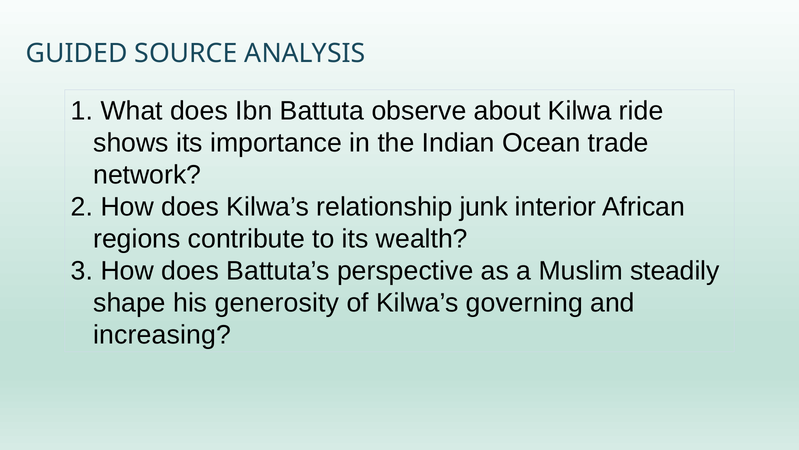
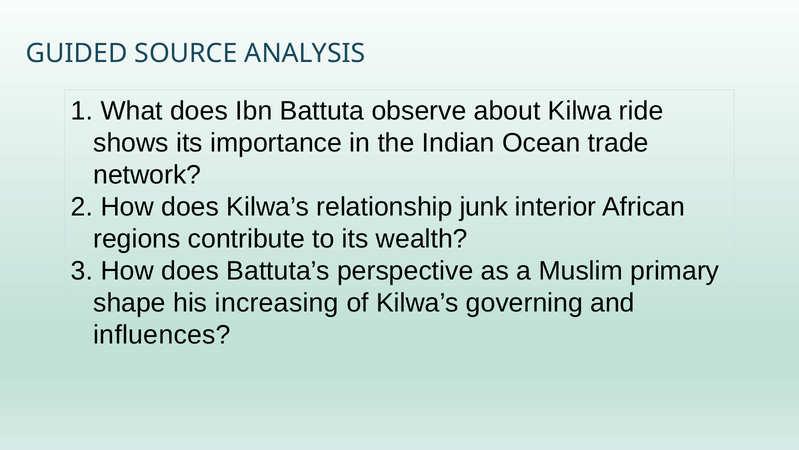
steadily: steadily -> primary (675, 271)
generosity: generosity -> increasing (277, 303)
increasing: increasing -> influences (162, 335)
